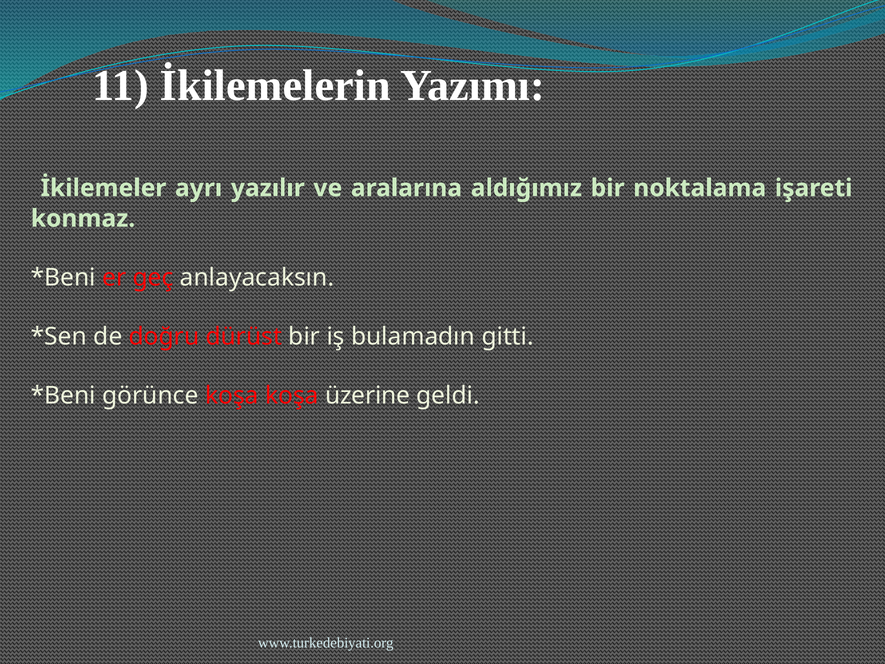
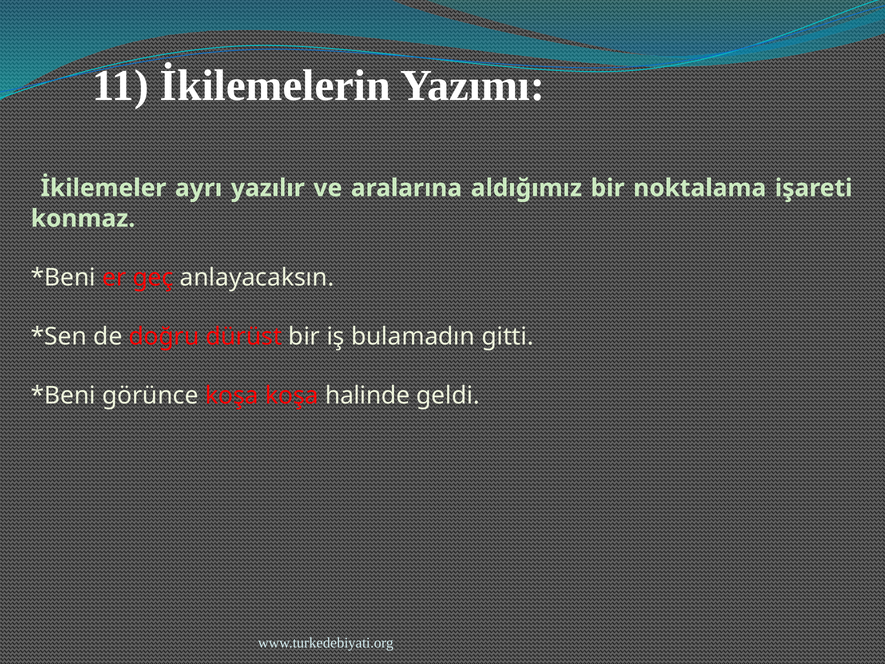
üzerine: üzerine -> halinde (368, 396)
